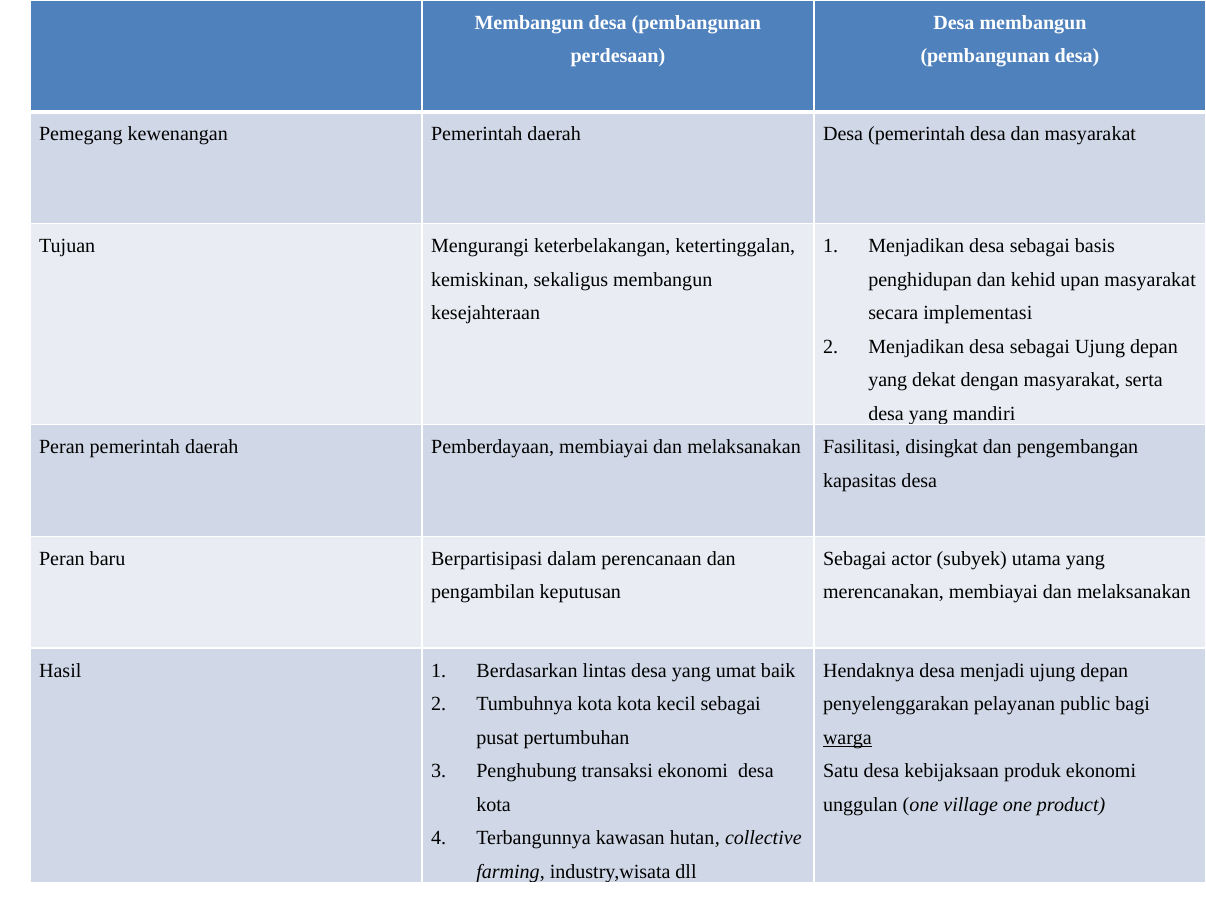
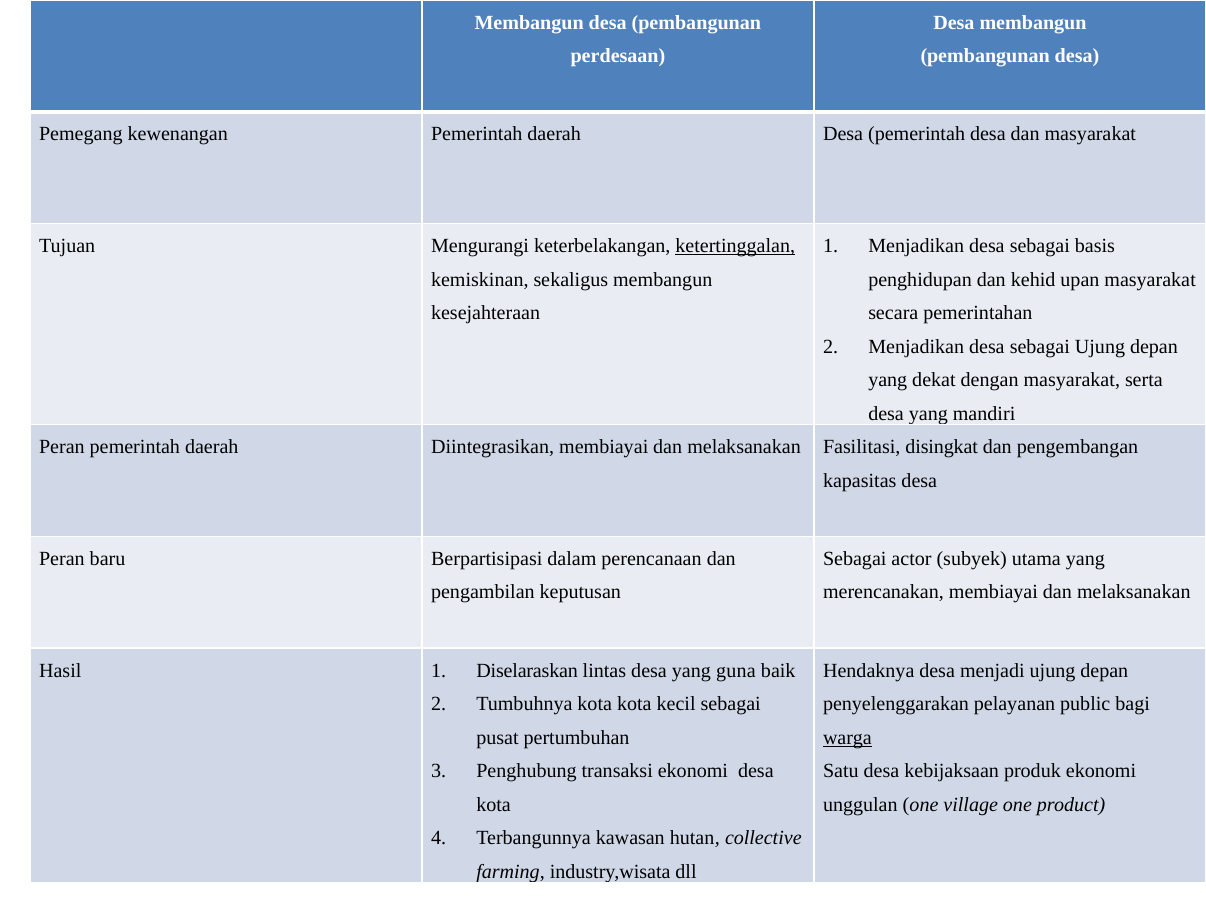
ketertinggalan underline: none -> present (735, 246)
implementasi: implementasi -> pemerintahan (978, 313)
Pemberdayaan: Pemberdayaan -> Diintegrasikan (493, 447)
Berdasarkan: Berdasarkan -> Diselaraskan (527, 670)
umat: umat -> guna (736, 670)
